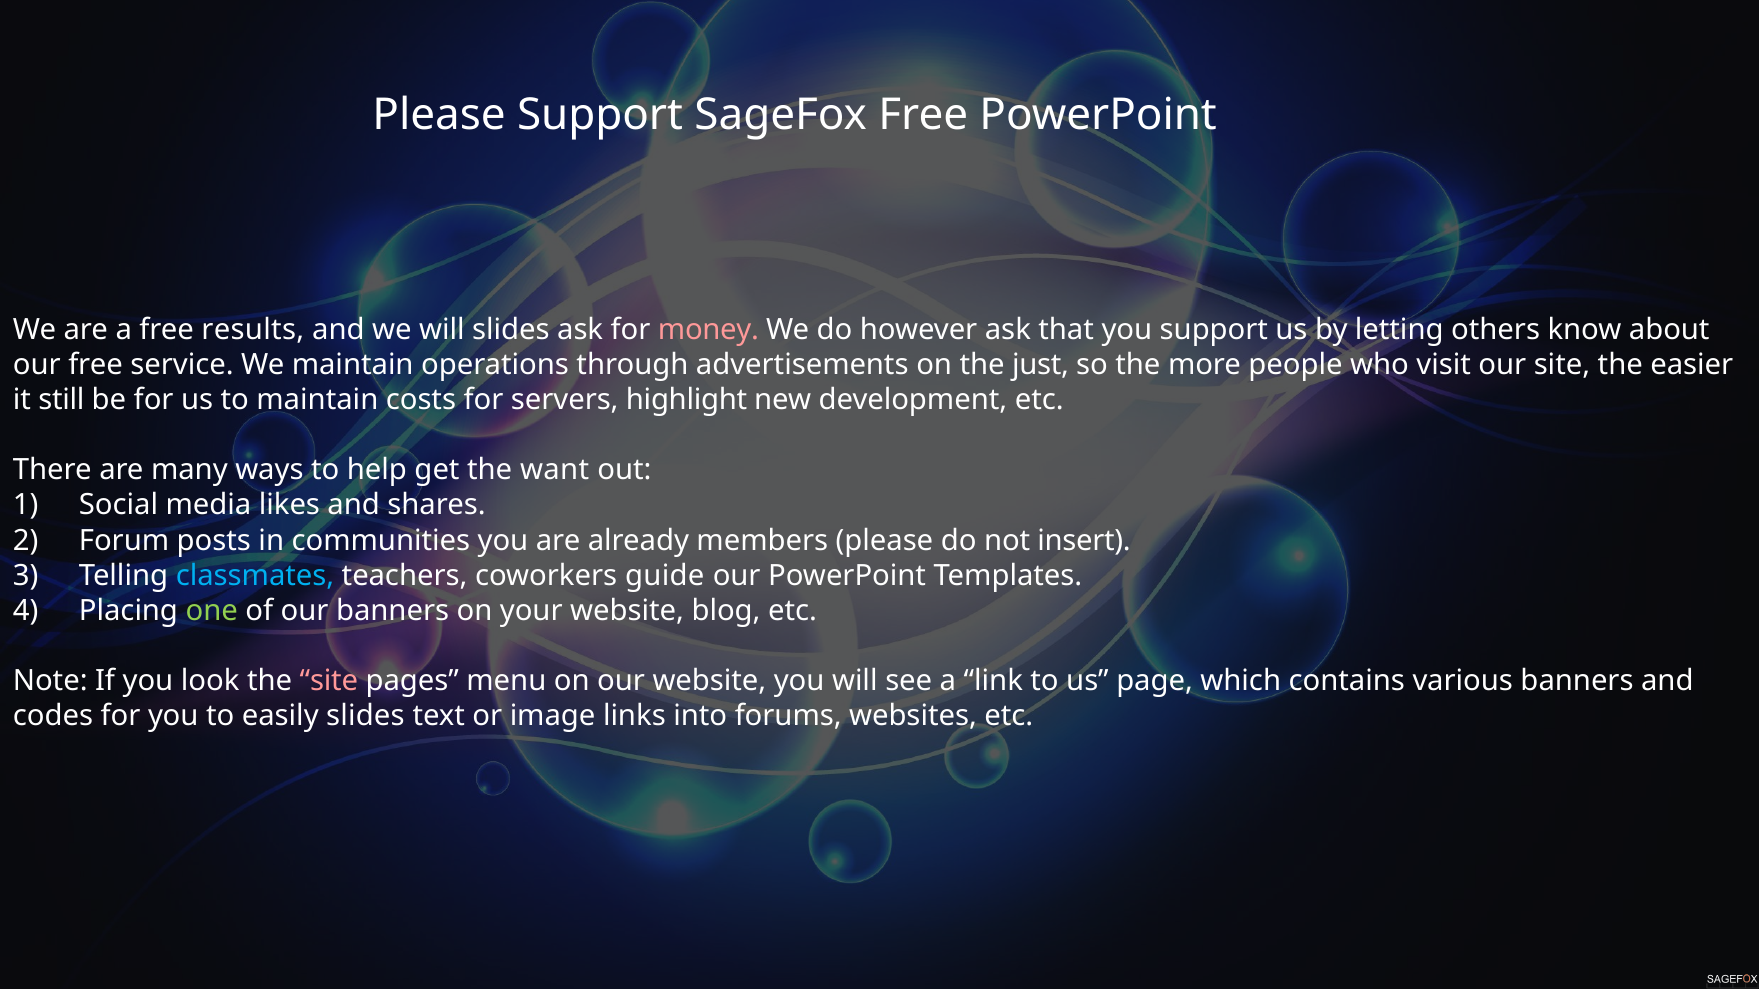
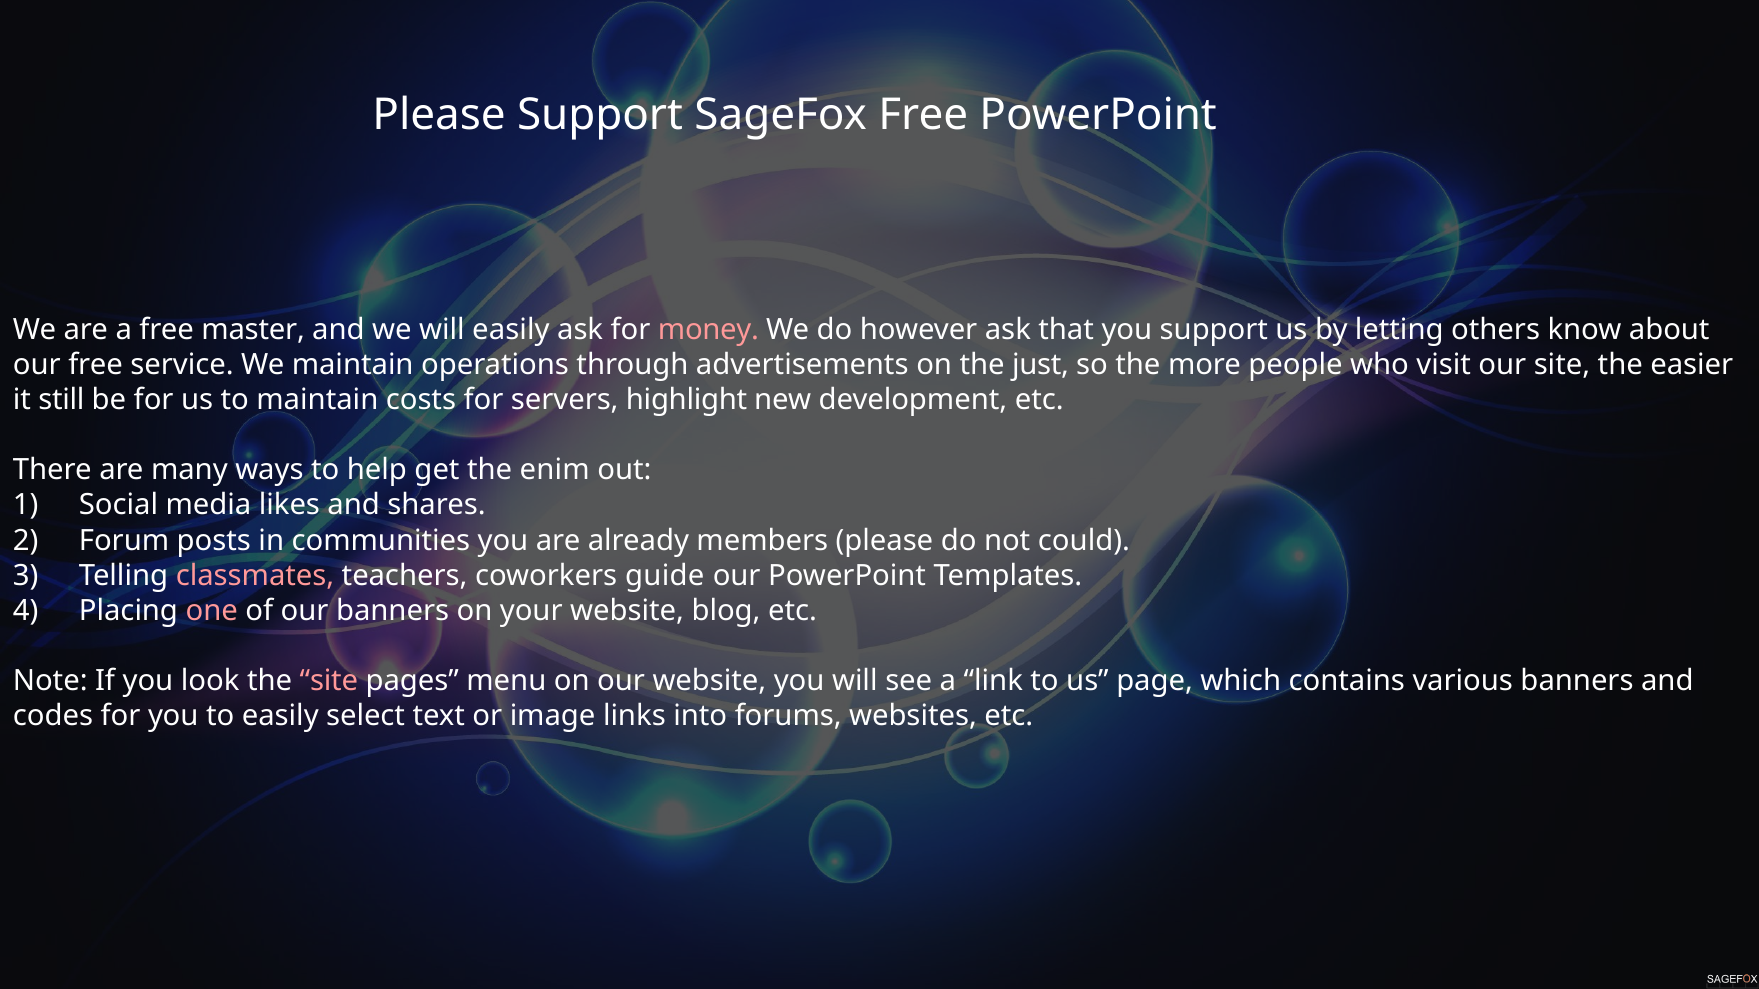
results: results -> master (253, 330)
will slides: slides -> easily (511, 330)
want: want -> enim (555, 470)
insert: insert -> could (1084, 541)
classmates colour: light blue -> pink (255, 576)
one colour: light green -> pink (212, 611)
easily slides: slides -> select (366, 716)
